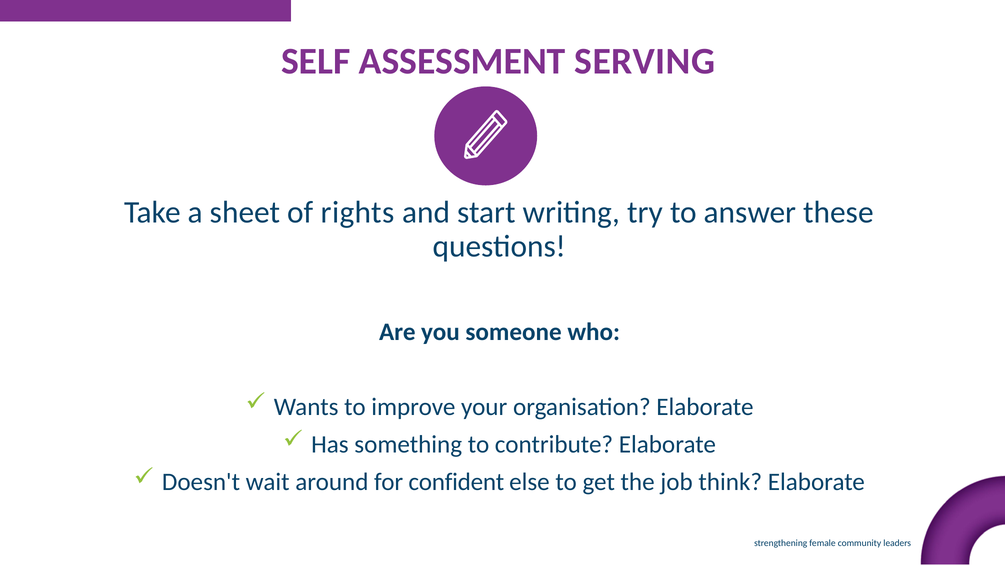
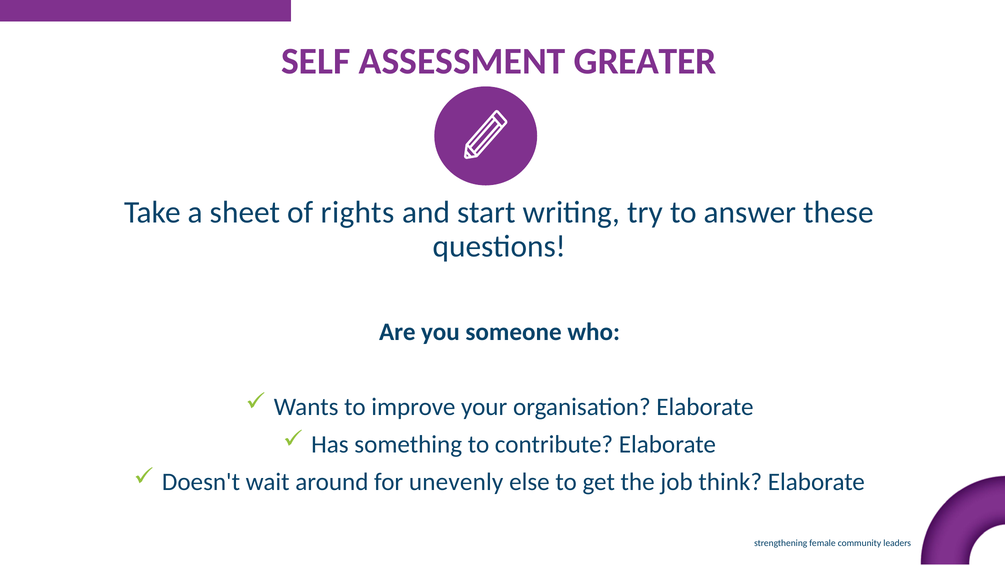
SERVING: SERVING -> GREATER (645, 61)
confident: confident -> unevenly (456, 482)
